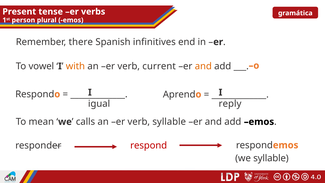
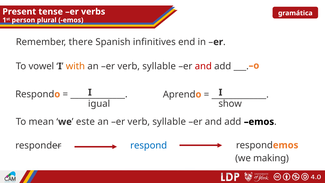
current: current -> syllable (159, 66)
and colour: orange -> red (203, 66)
reply: reply -> show (230, 104)
calls: calls -> este (85, 122)
respond colour: red -> blue (149, 145)
we syllable: syllable -> making (271, 158)
